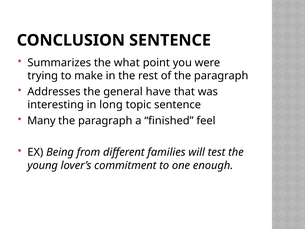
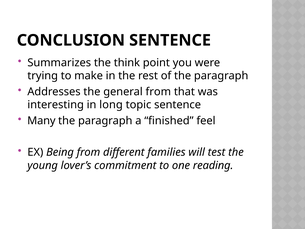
what: what -> think (127, 63)
general have: have -> from (158, 92)
enough: enough -> reading (213, 165)
